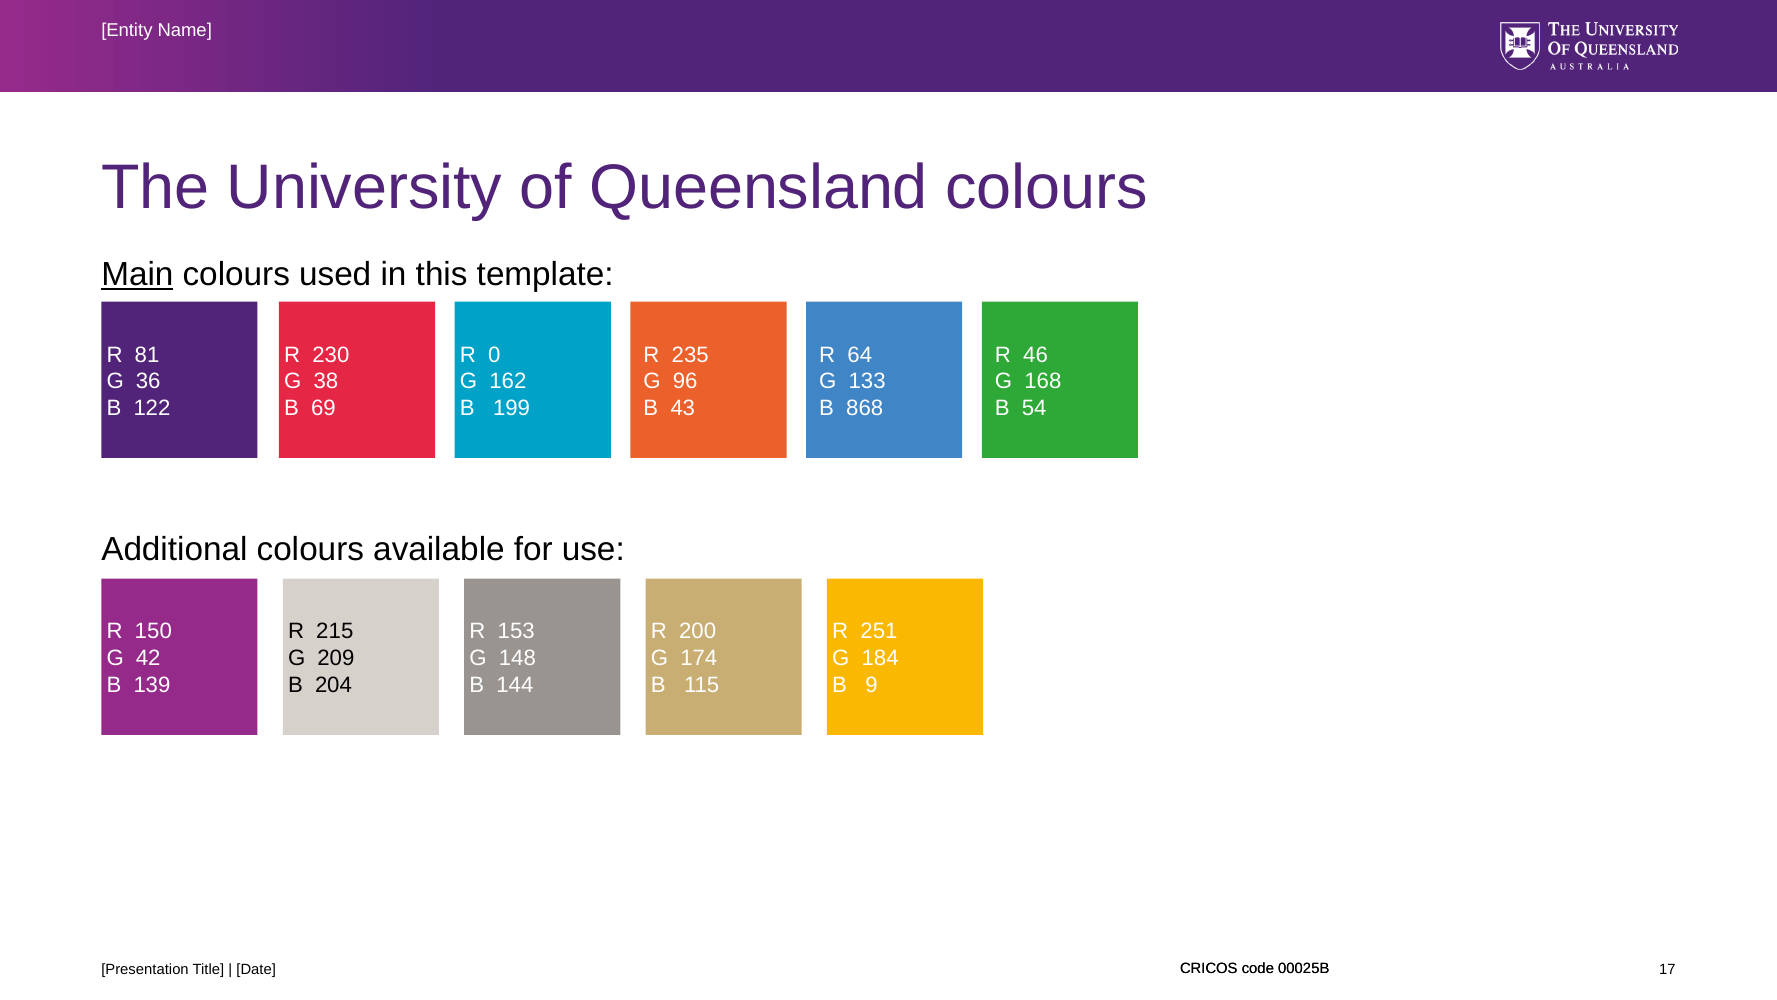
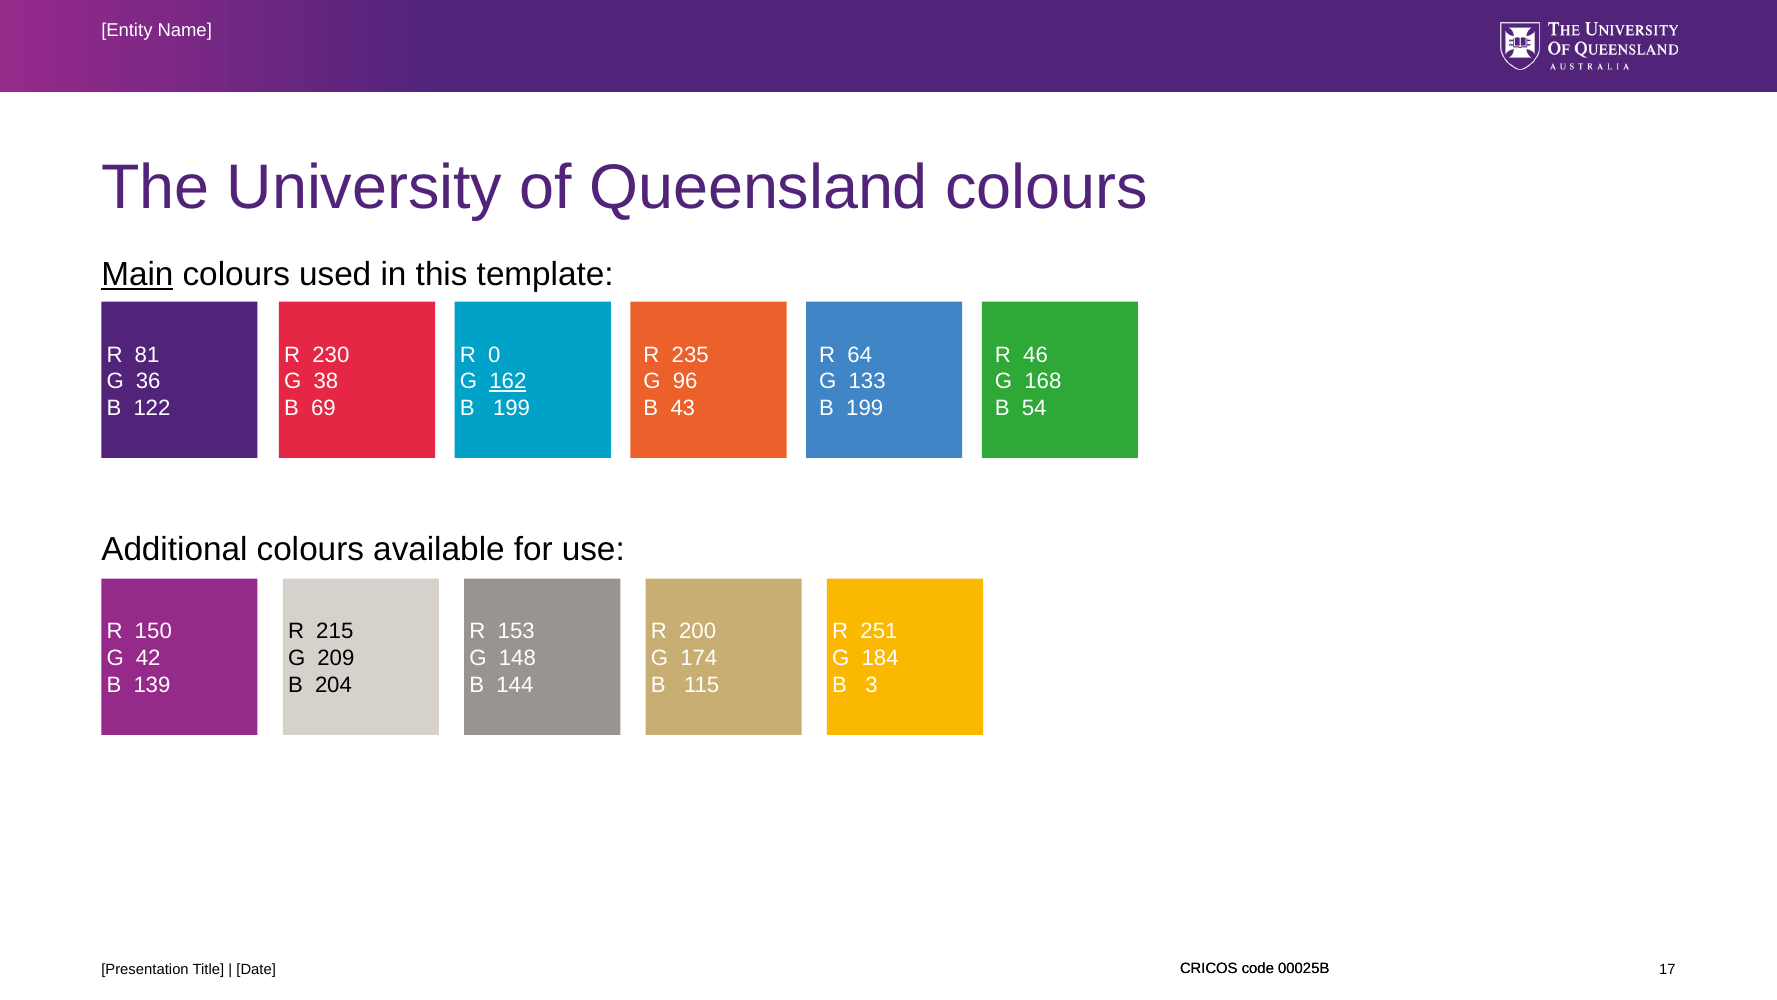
162 underline: none -> present (508, 381)
868: 868 -> 199 (865, 408)
9: 9 -> 3 (872, 685)
